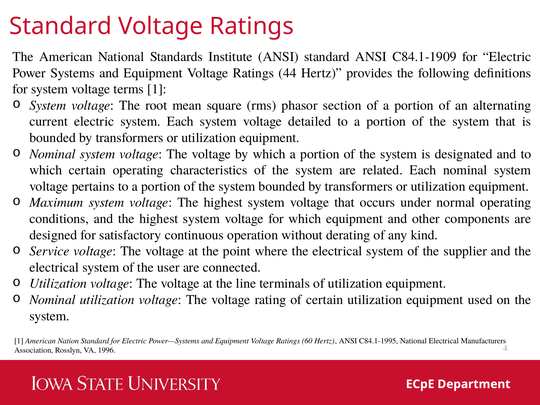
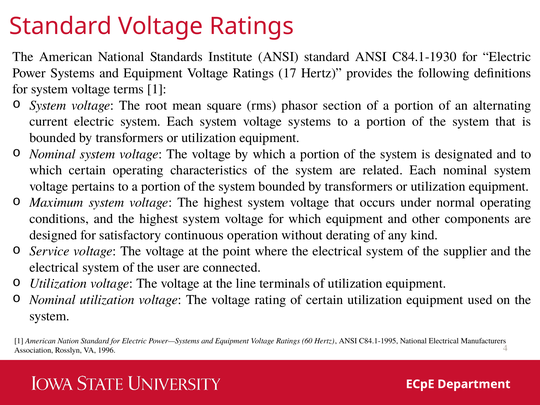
C84.1-1909: C84.1-1909 -> C84.1-1930 (425, 57)
44: 44 -> 17 (288, 73)
voltage detailed: detailed -> systems (310, 121)
